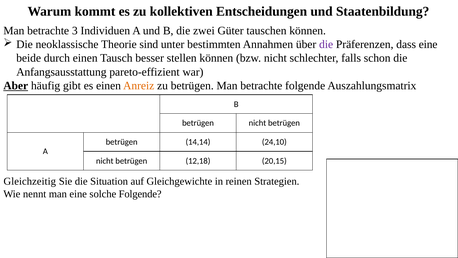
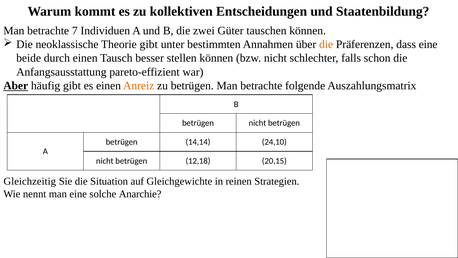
3: 3 -> 7 (75, 31)
Theorie sind: sind -> gibt (149, 44)
die colour: purple -> orange (326, 44)
solche Folgende: Folgende -> Anarchie (140, 194)
